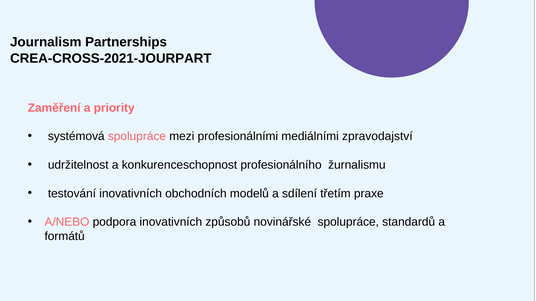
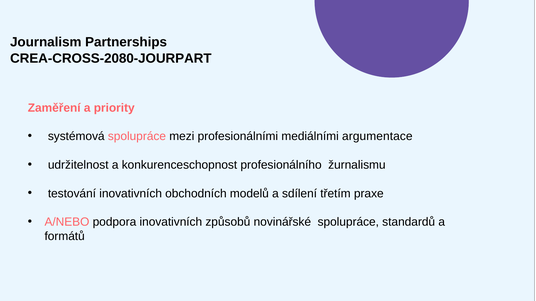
CREA-CROSS-2021-JOURPART: CREA-CROSS-2021-JOURPART -> CREA-CROSS-2080-JOURPART (111, 58)
zpravodajství: zpravodajství -> argumentace (377, 137)
